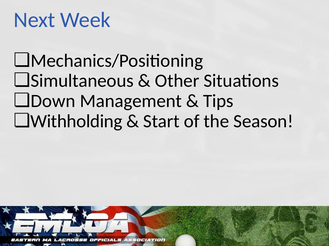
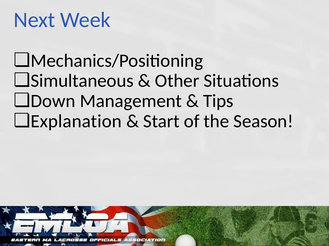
Withholding: Withholding -> Explanation (76, 122)
